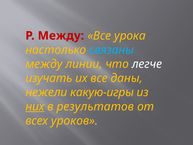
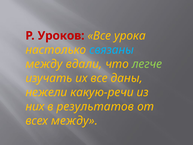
Р Между: Между -> Уроков (61, 36)
линии: линии -> вдали (84, 64)
легче colour: white -> light green (147, 64)
какую-игры: какую-игры -> какую-речи (102, 92)
них underline: present -> none (35, 106)
всех уроков: уроков -> между (74, 121)
